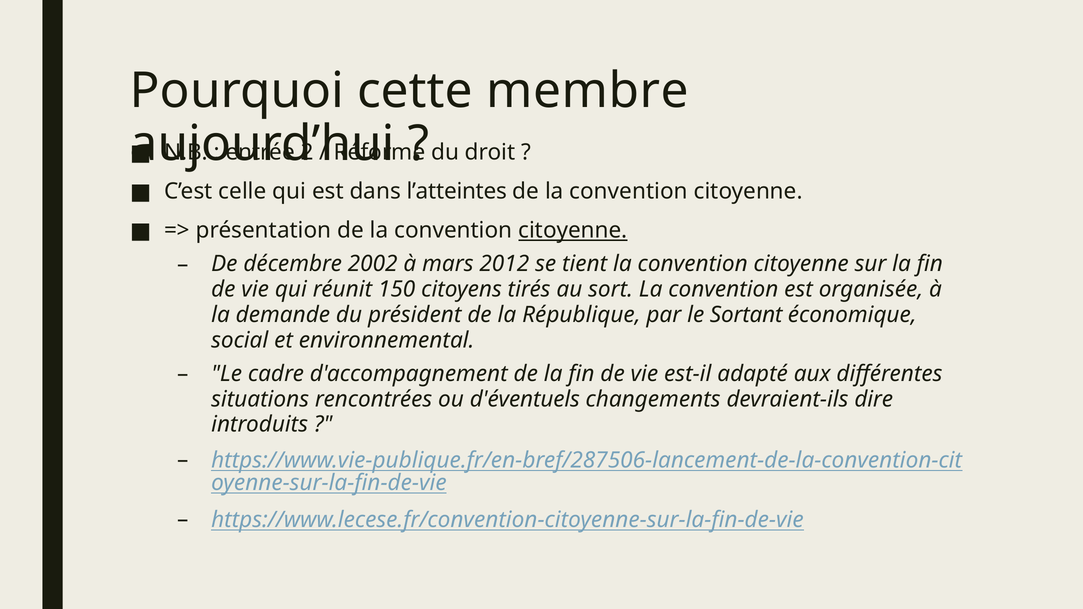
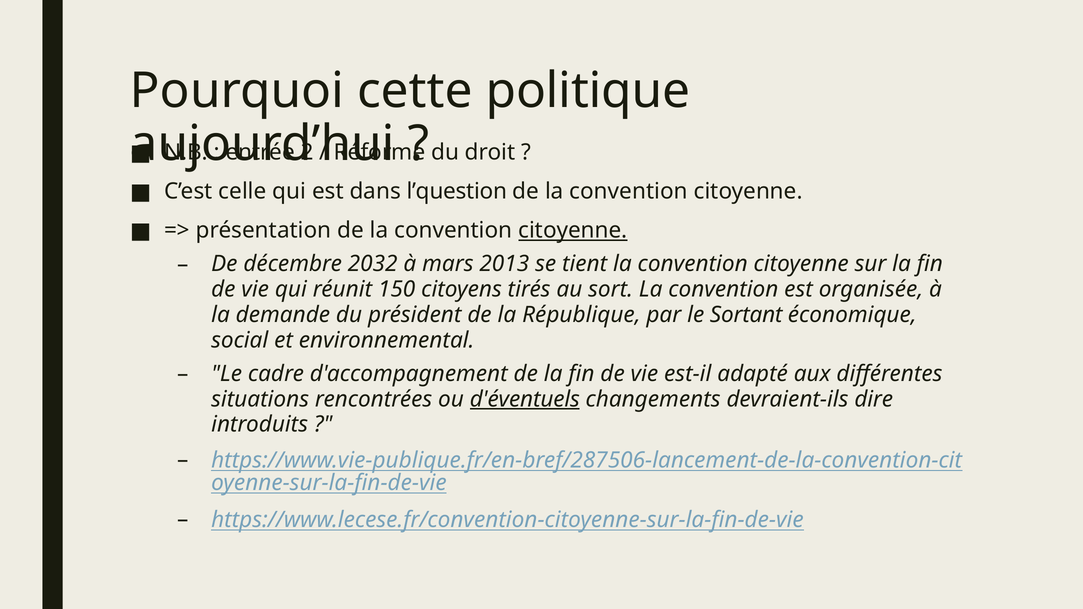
membre: membre -> politique (588, 91)
l’atteintes: l’atteintes -> l’question (457, 191)
2002: 2002 -> 2032 (373, 264)
2012: 2012 -> 2013 (504, 264)
d'éventuels underline: none -> present (525, 399)
